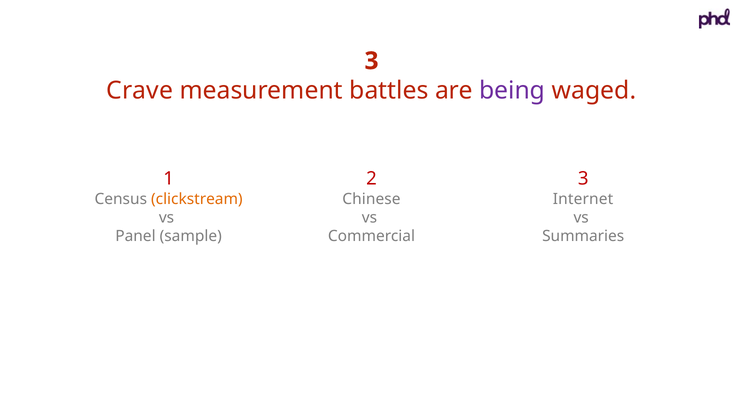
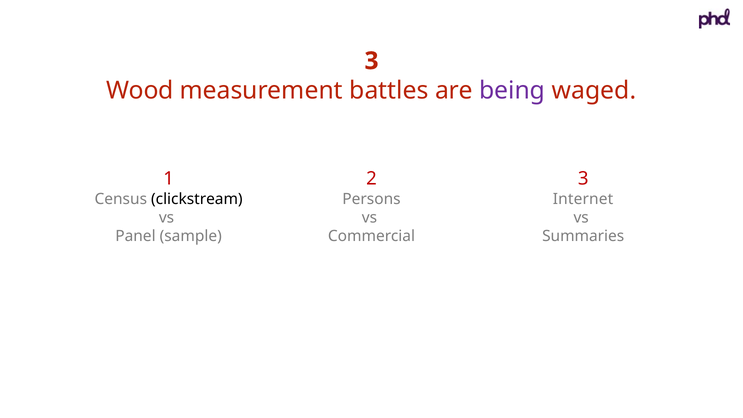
Crave: Crave -> Wood (140, 91)
clickstream colour: orange -> black (197, 199)
Chinese: Chinese -> Persons (371, 199)
